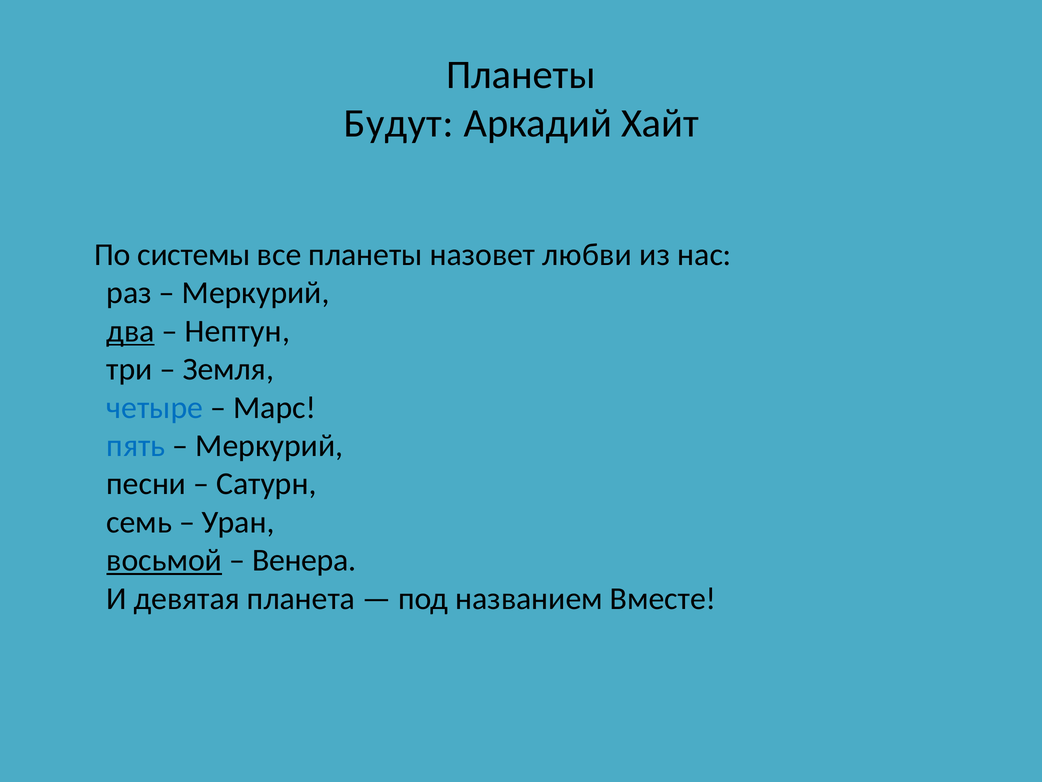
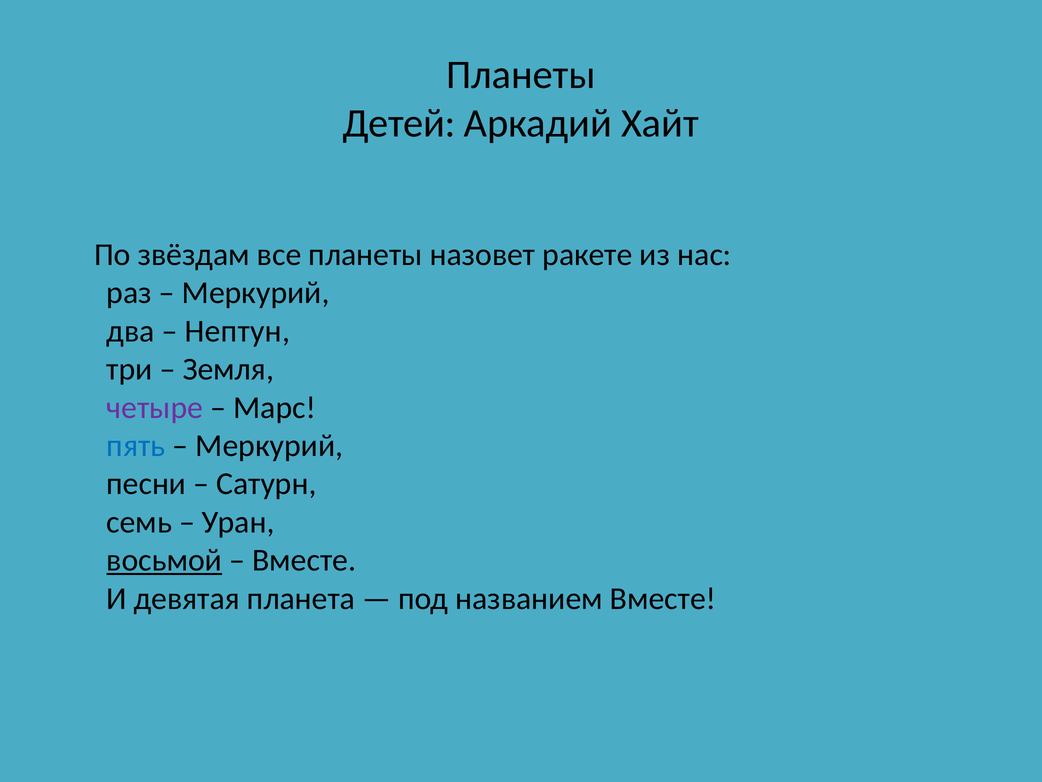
Будут: Будут -> Детей (399, 123)
системы: системы -> звёздам (194, 254)
любви: любви -> ракете (587, 254)
два underline: present -> none (131, 331)
четыре colour: blue -> purple (155, 407)
Венера: Венера -> Вместе (304, 560)
